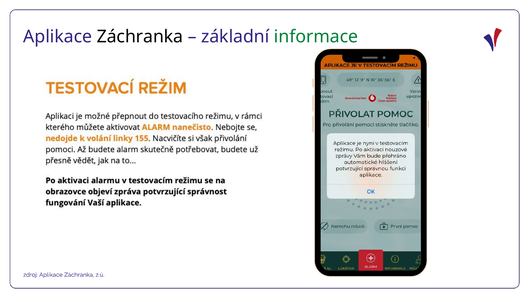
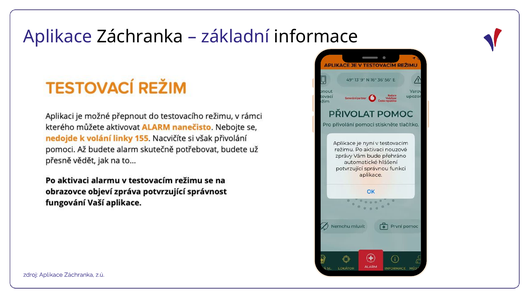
informace colour: green -> black (316, 37)
